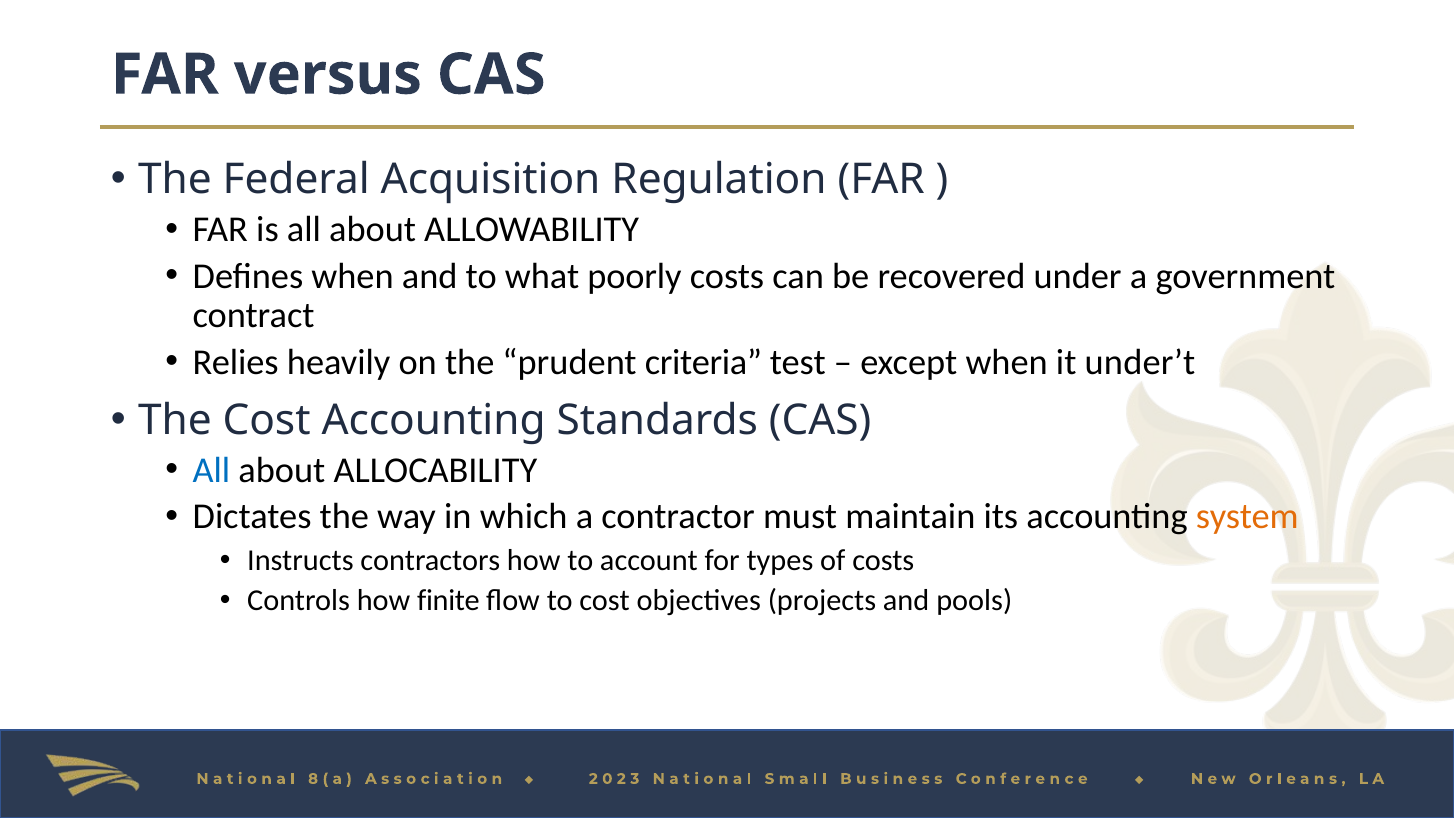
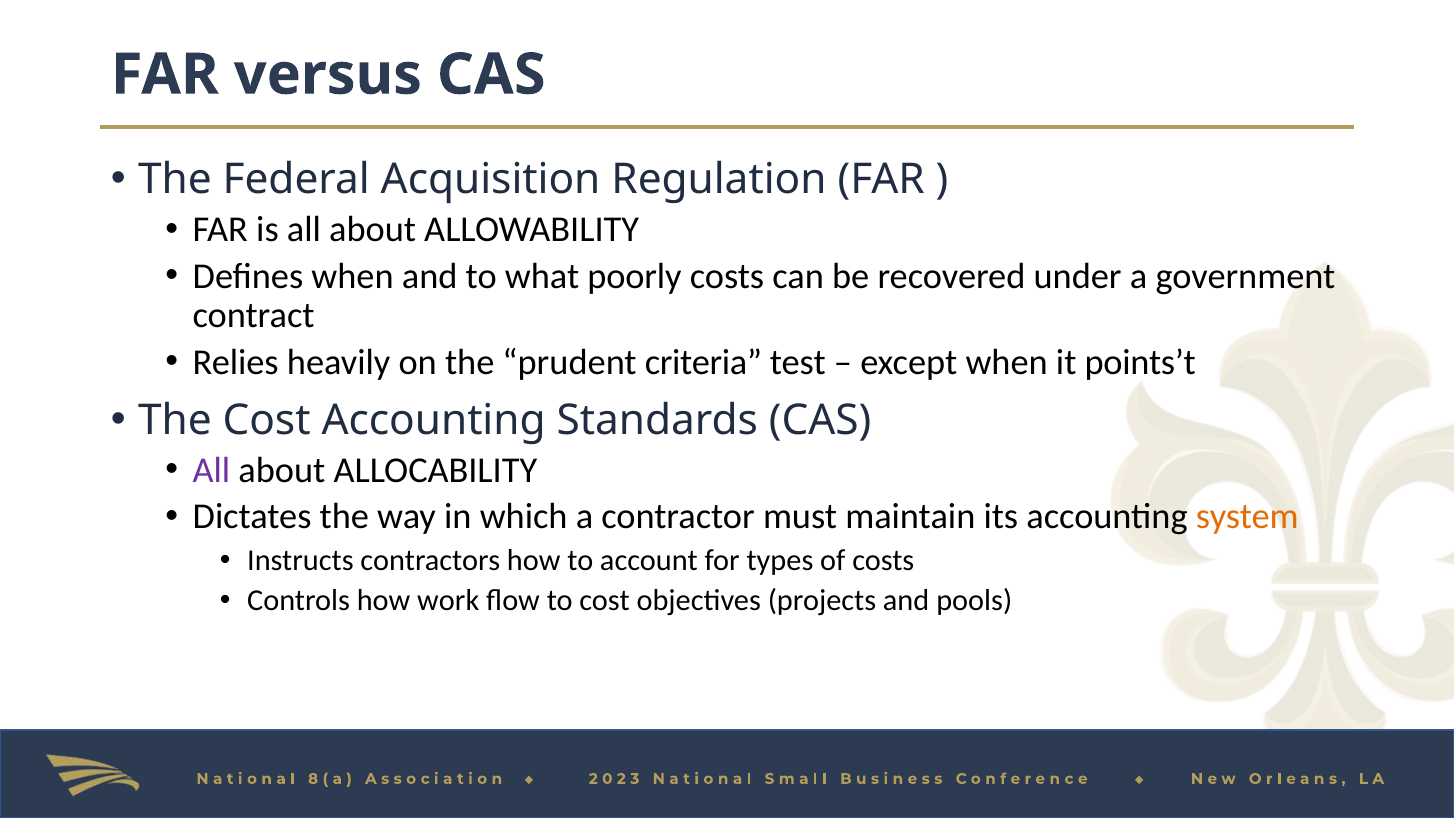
under’t: under’t -> points’t (1140, 362)
All colour: blue -> purple (211, 470)
finite: finite -> work (448, 601)
